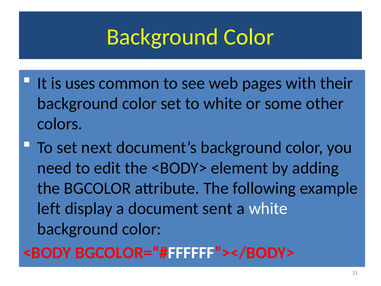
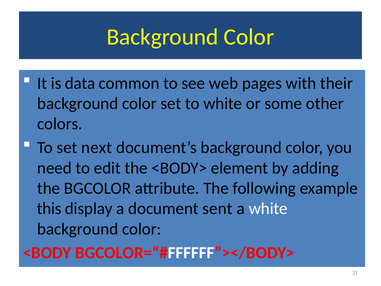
uses: uses -> data (80, 83)
left: left -> this (49, 208)
